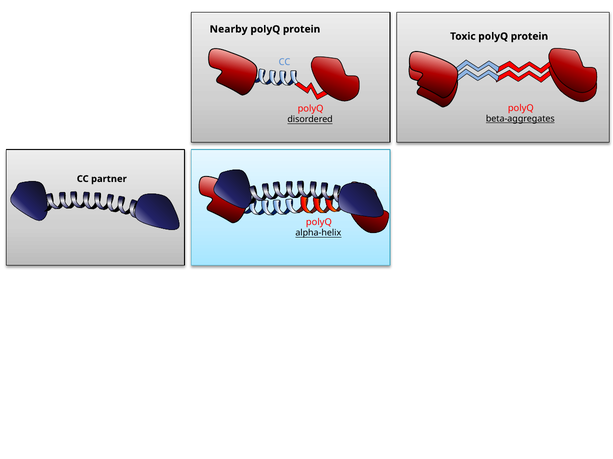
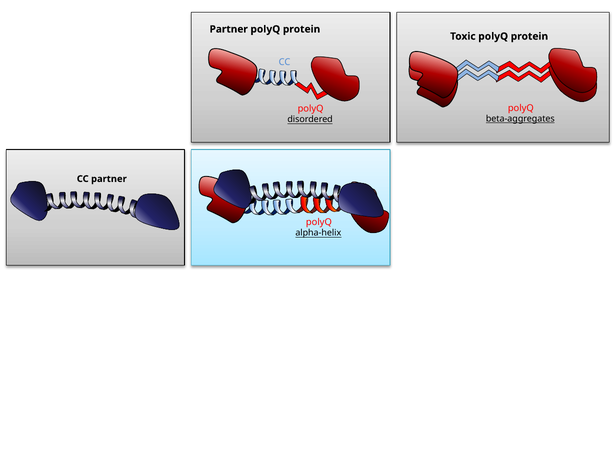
Nearby: Nearby -> Partner (229, 29)
